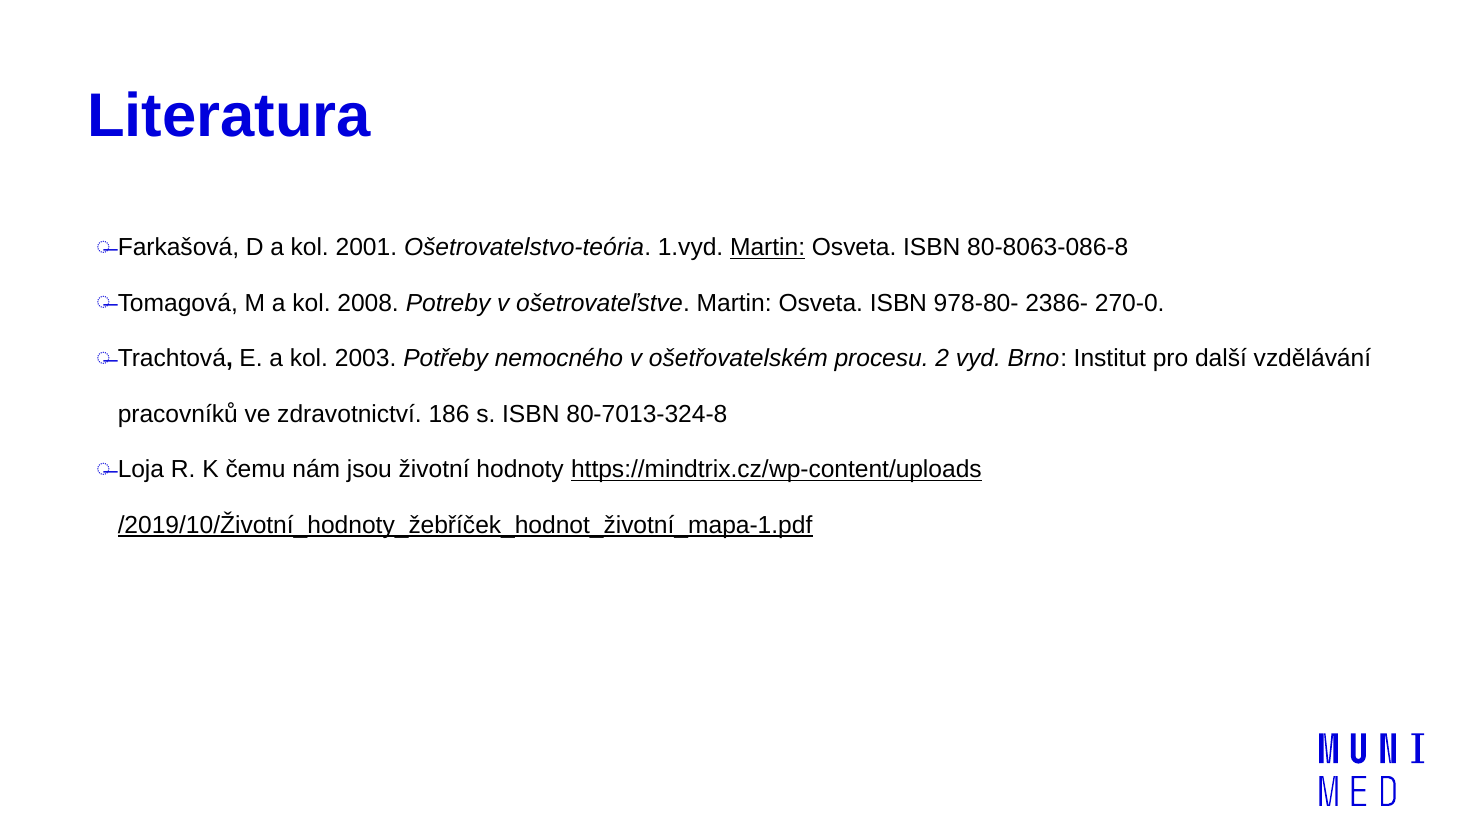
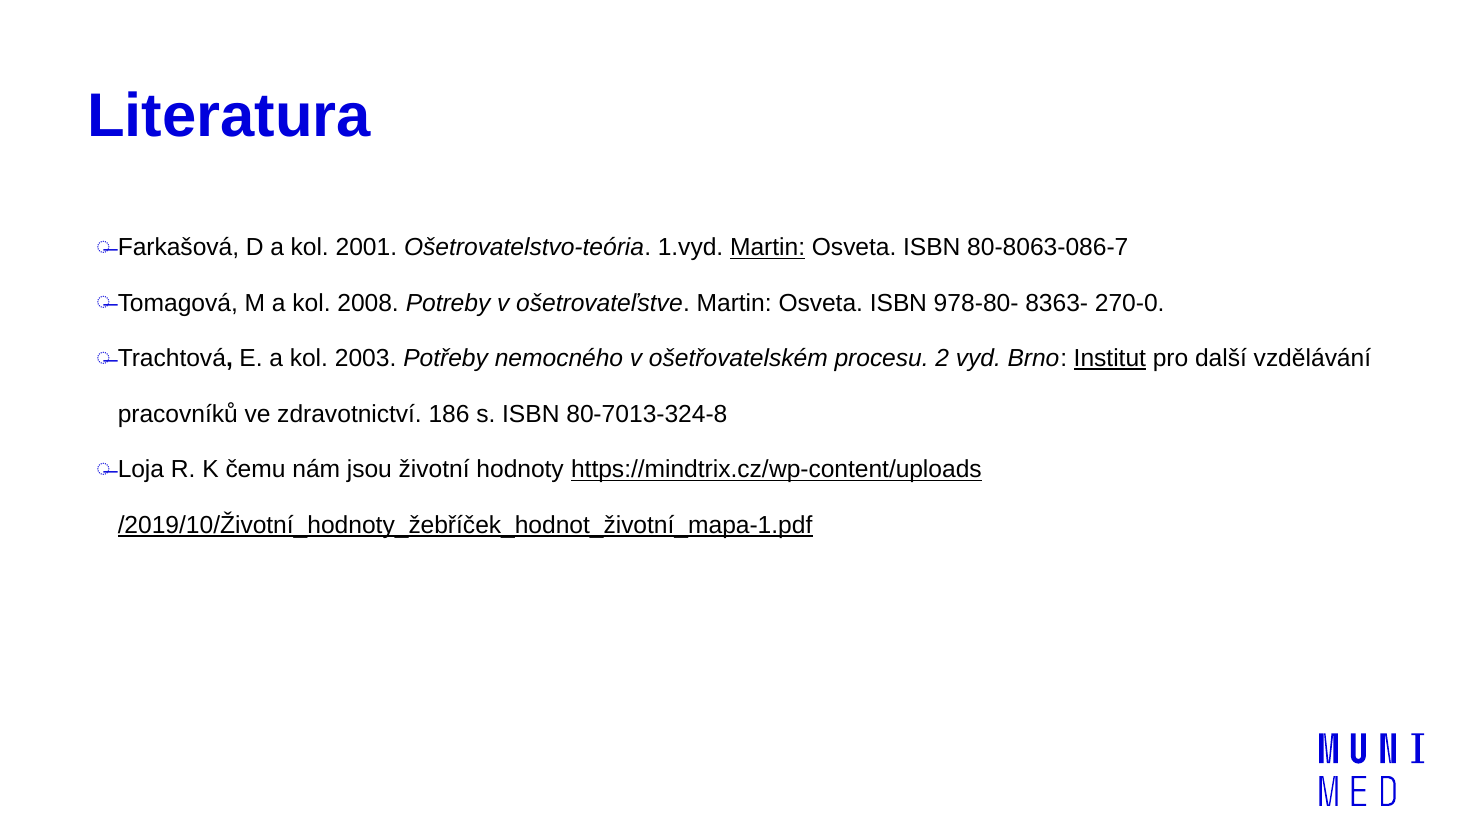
80-8063-086-8: 80-8063-086-8 -> 80-8063-086-7 (1048, 247)
2386-: 2386- -> 8363- (1057, 303)
Institut underline: none -> present (1110, 358)
